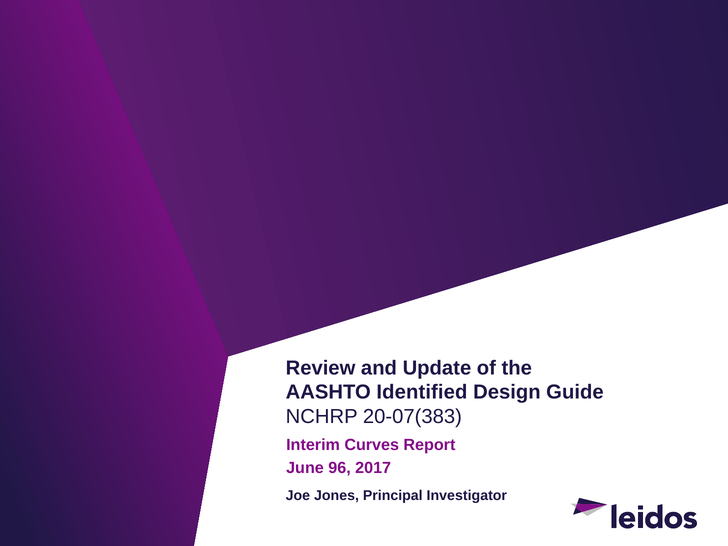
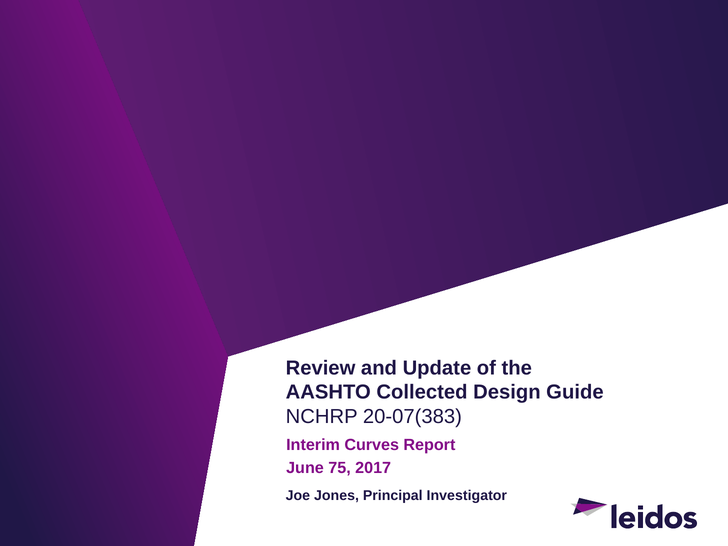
Identified: Identified -> Collected (422, 392)
96: 96 -> 75 (340, 468)
